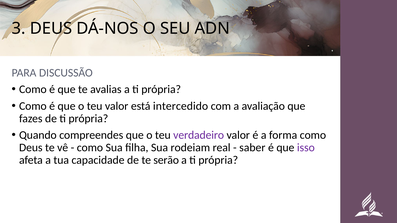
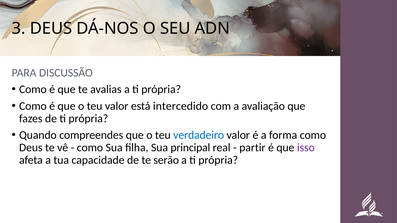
verdadeiro colour: purple -> blue (199, 135)
rodeiam: rodeiam -> principal (190, 148)
saber: saber -> partir (252, 148)
